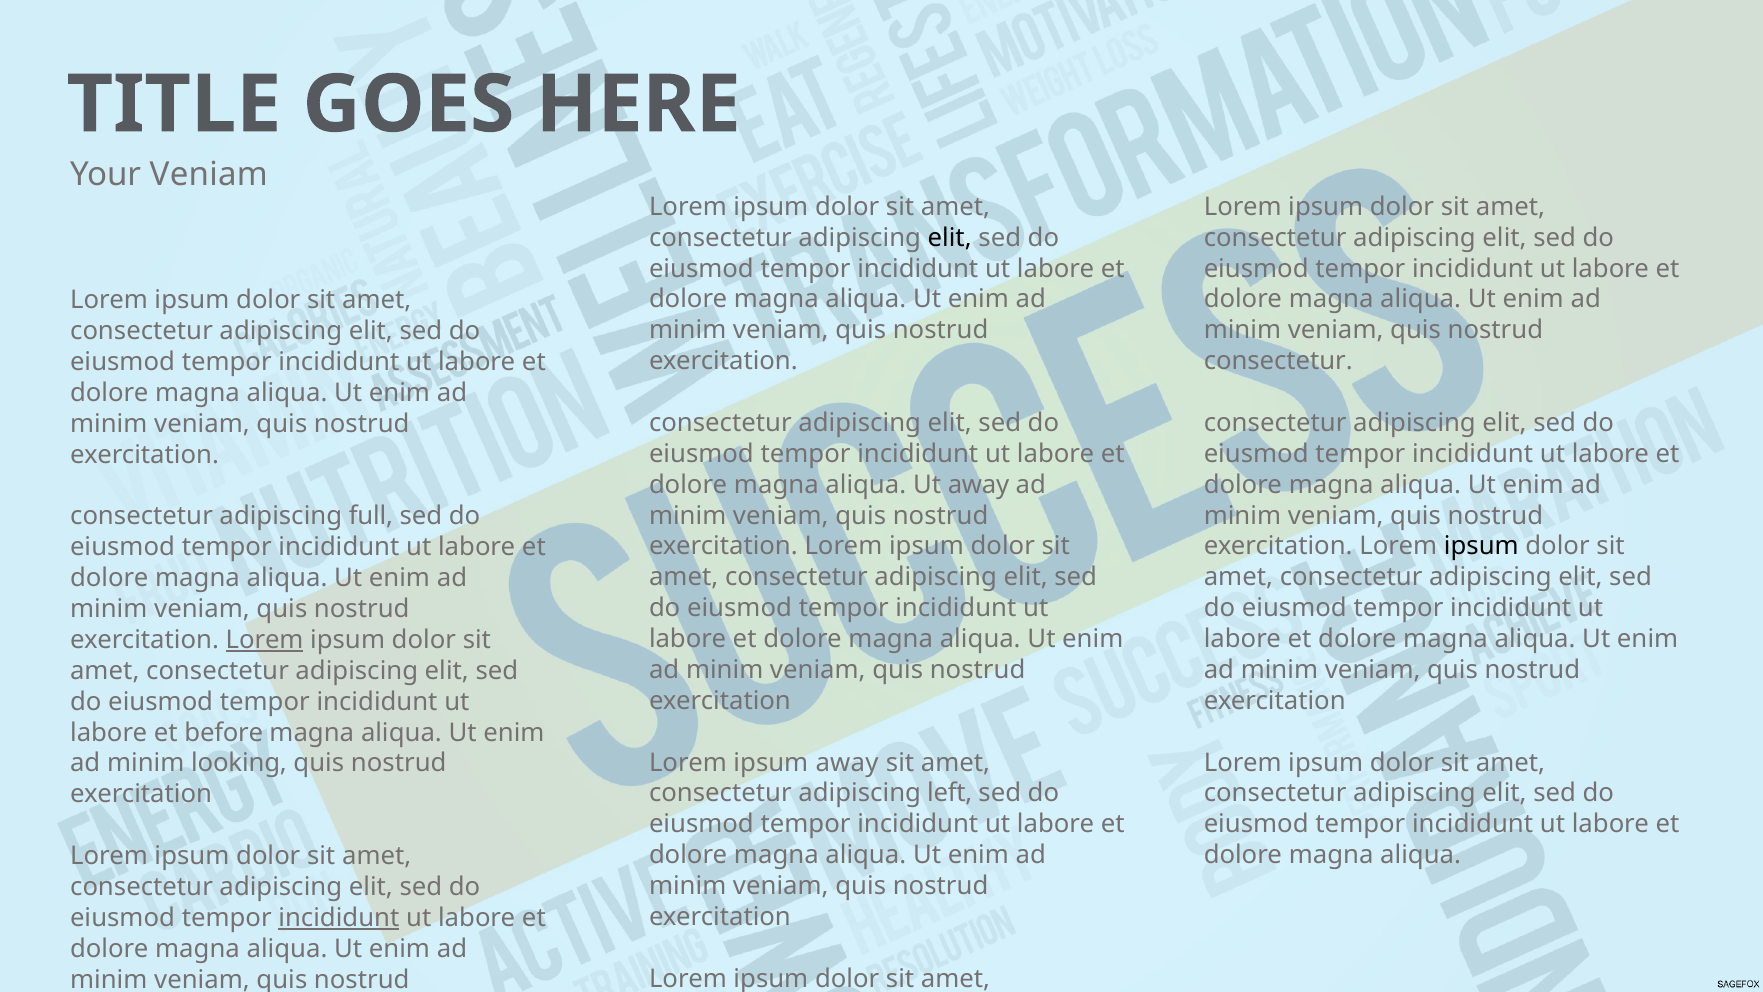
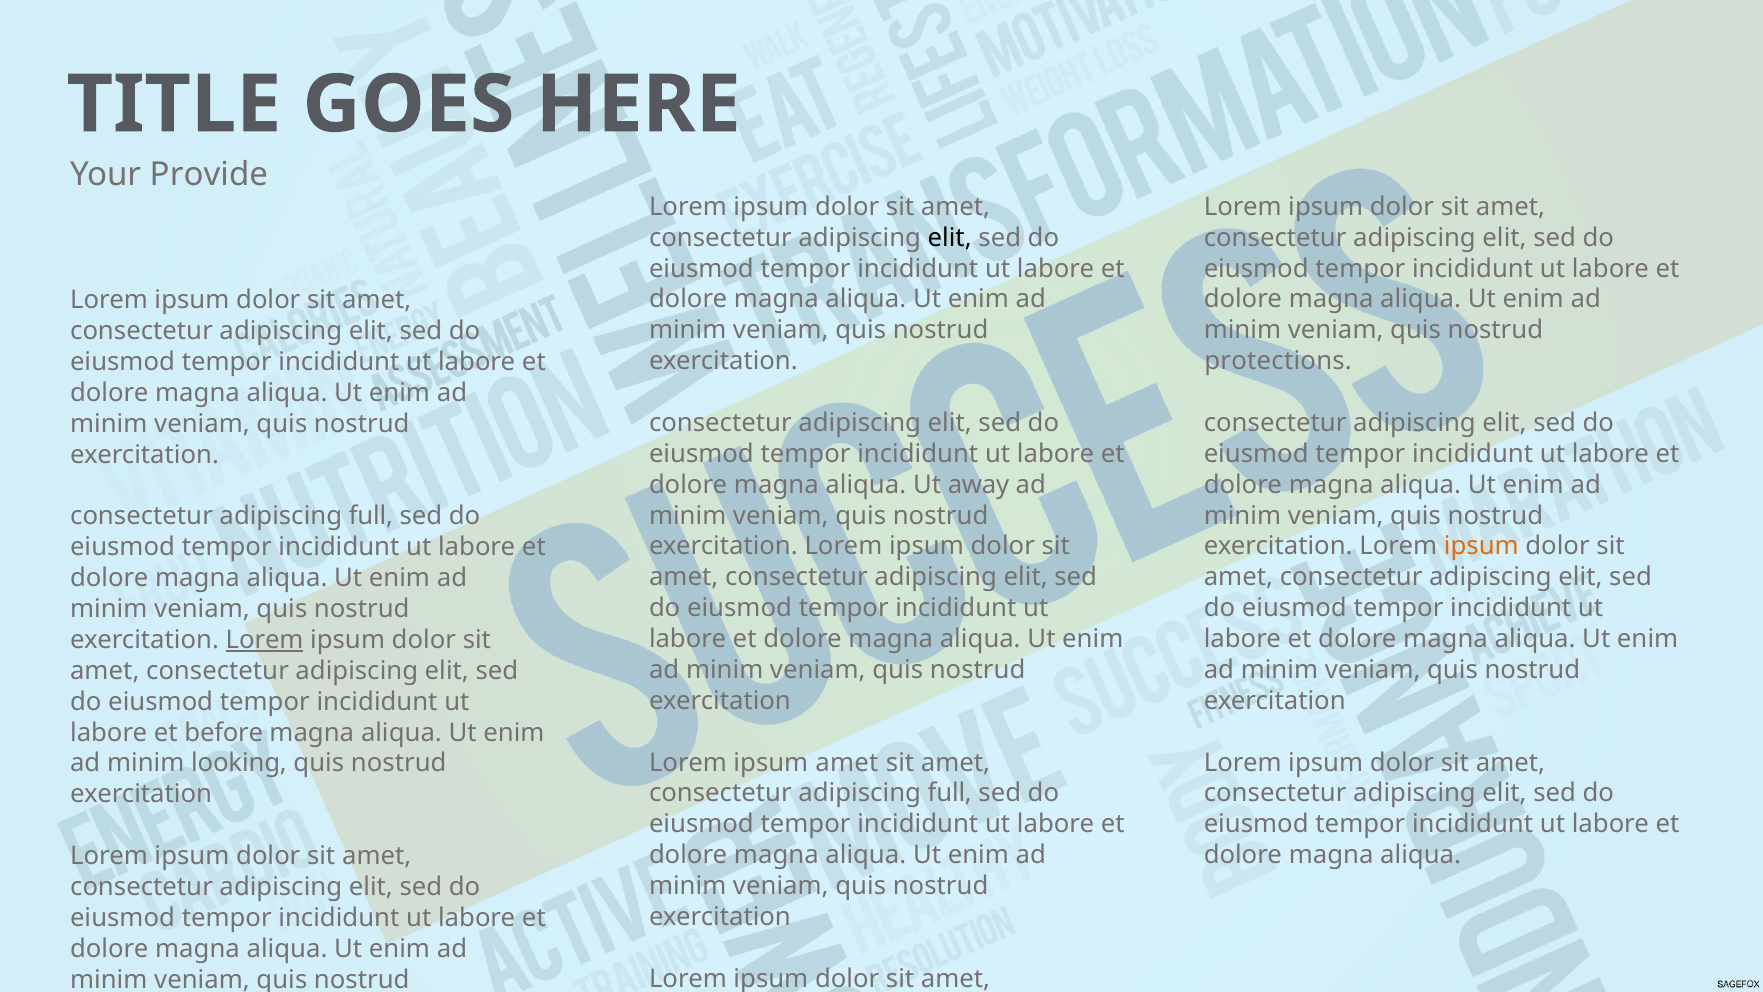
Your Veniam: Veniam -> Provide (209, 175)
consectetur: consectetur -> protections (1278, 361)
ipsum colour: black -> orange (1481, 546)
ipsum away: away -> amet (847, 762)
left: left -> full (950, 793)
incididunt underline: present -> none (339, 918)
